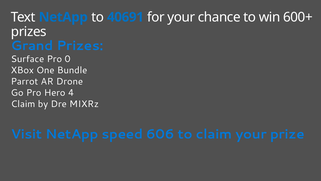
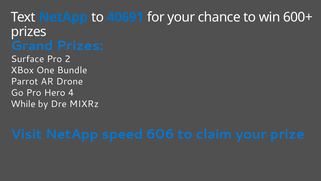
0: 0 -> 2 (68, 59)
Claim: Claim -> While (23, 104)
